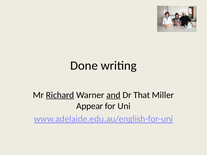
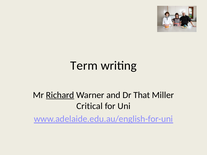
Done: Done -> Term (84, 66)
and underline: present -> none (113, 95)
Appear: Appear -> Critical (90, 106)
